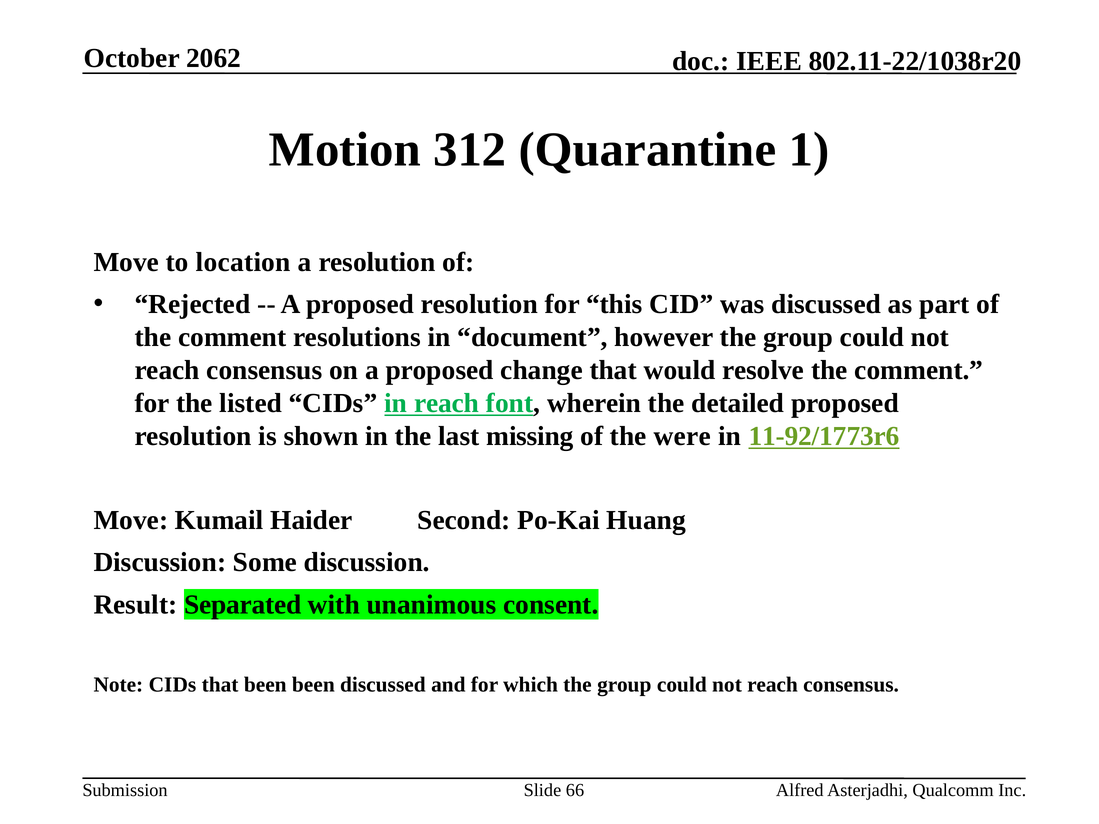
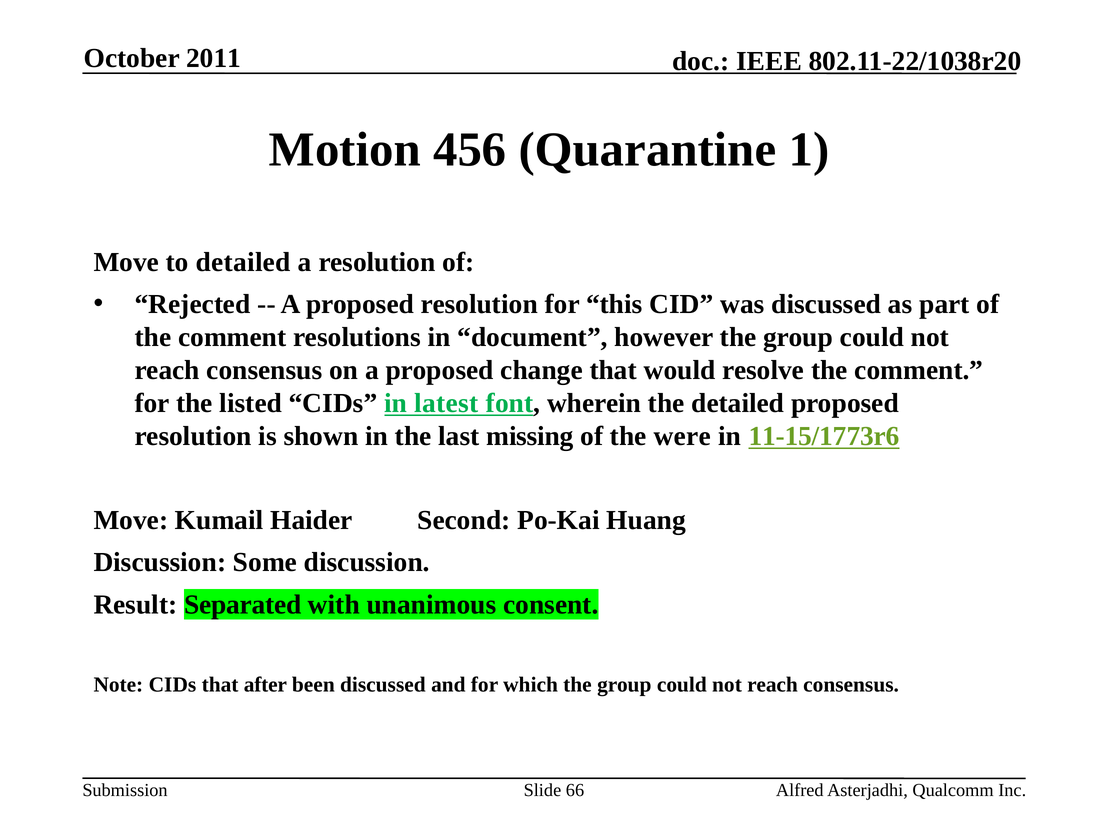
2062: 2062 -> 2011 (214, 58)
312: 312 -> 456 (470, 150)
to location: location -> detailed (243, 262)
in reach: reach -> latest (446, 403)
11-92/1773r6: 11-92/1773r6 -> 11-15/1773r6 (824, 436)
that been: been -> after (265, 685)
